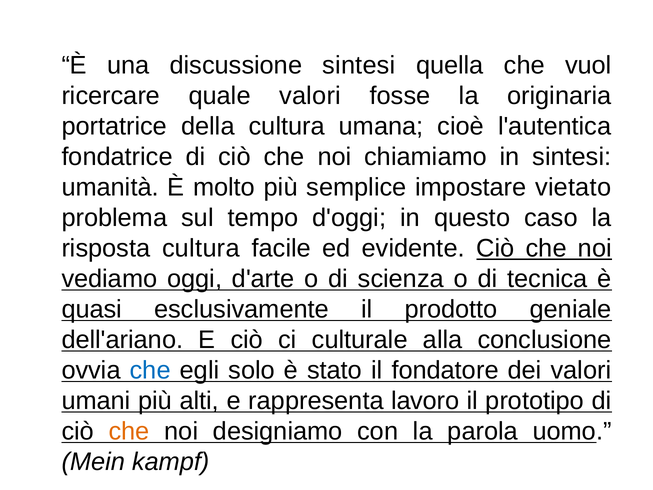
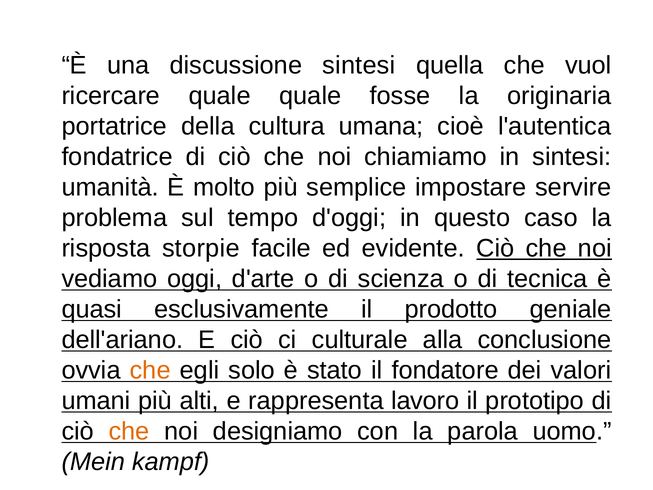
quale valori: valori -> quale (310, 96)
vietato: vietato -> servire (573, 187)
risposta cultura: cultura -> storpie (201, 248)
che colour: blue -> orange (150, 370)
